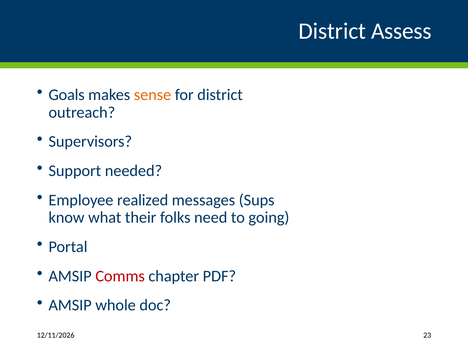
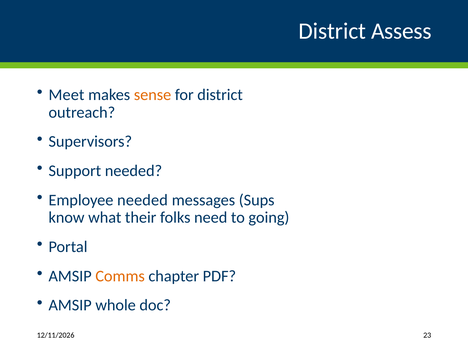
Goals: Goals -> Meet (66, 95)
Employee realized: realized -> needed (142, 200)
Comms colour: red -> orange (120, 276)
